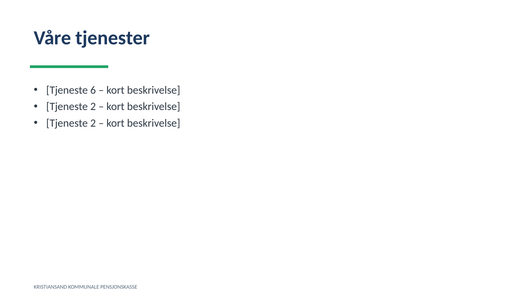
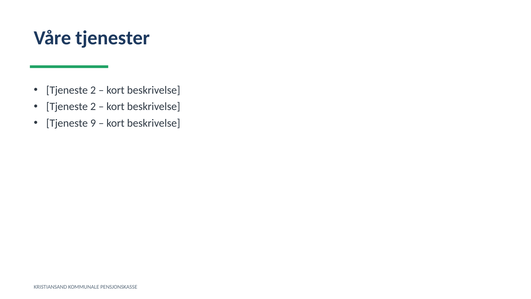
6: 6 -> 2 (93, 90)
2: 2 -> 9 (93, 123)
